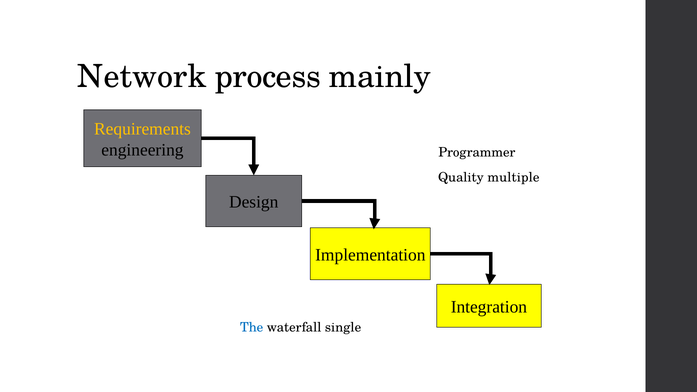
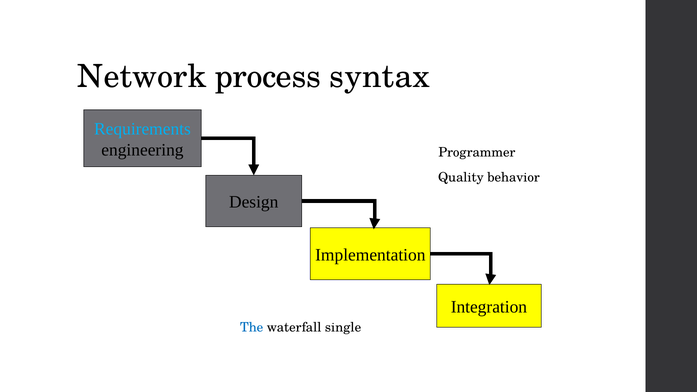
mainly: mainly -> syntax (380, 77)
Requirements colour: yellow -> light blue (142, 129)
multiple: multiple -> behavior (513, 177)
